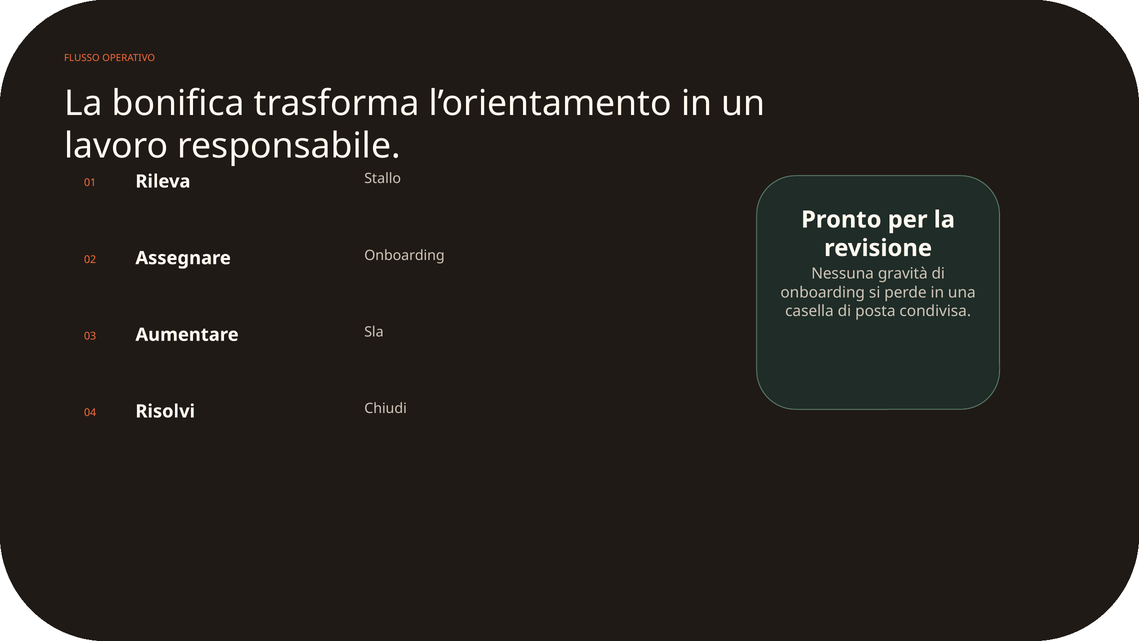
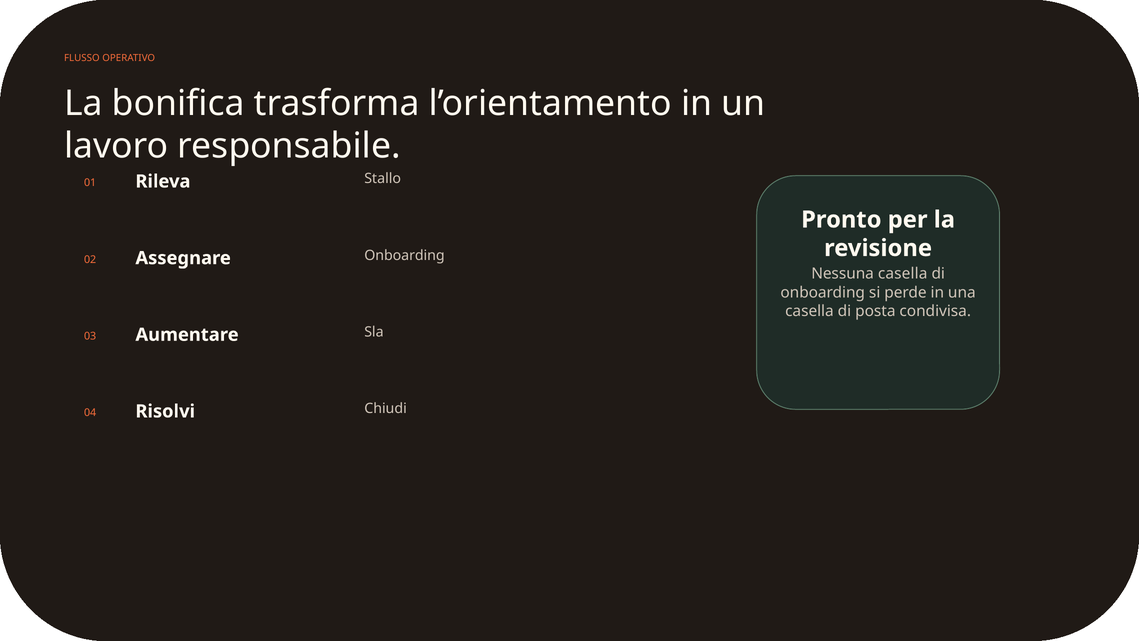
Nessuna gravità: gravità -> casella (903, 274)
